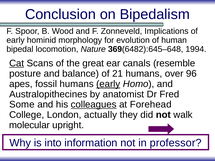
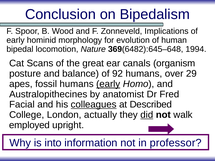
Cat underline: present -> none (17, 63)
resemble: resemble -> organism (174, 63)
21: 21 -> 92 (118, 74)
96: 96 -> 29 (191, 74)
Some: Some -> Facial (22, 105)
Forehead: Forehead -> Described (151, 105)
did underline: none -> present (147, 115)
molecular: molecular -> employed (29, 125)
